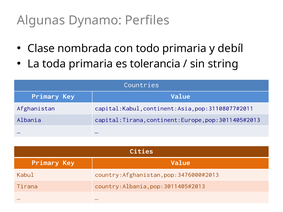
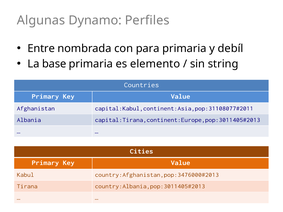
Clase: Clase -> Entre (41, 48)
todo: todo -> para (148, 48)
toda: toda -> base (54, 64)
tolerancia: tolerancia -> elemento (155, 64)
